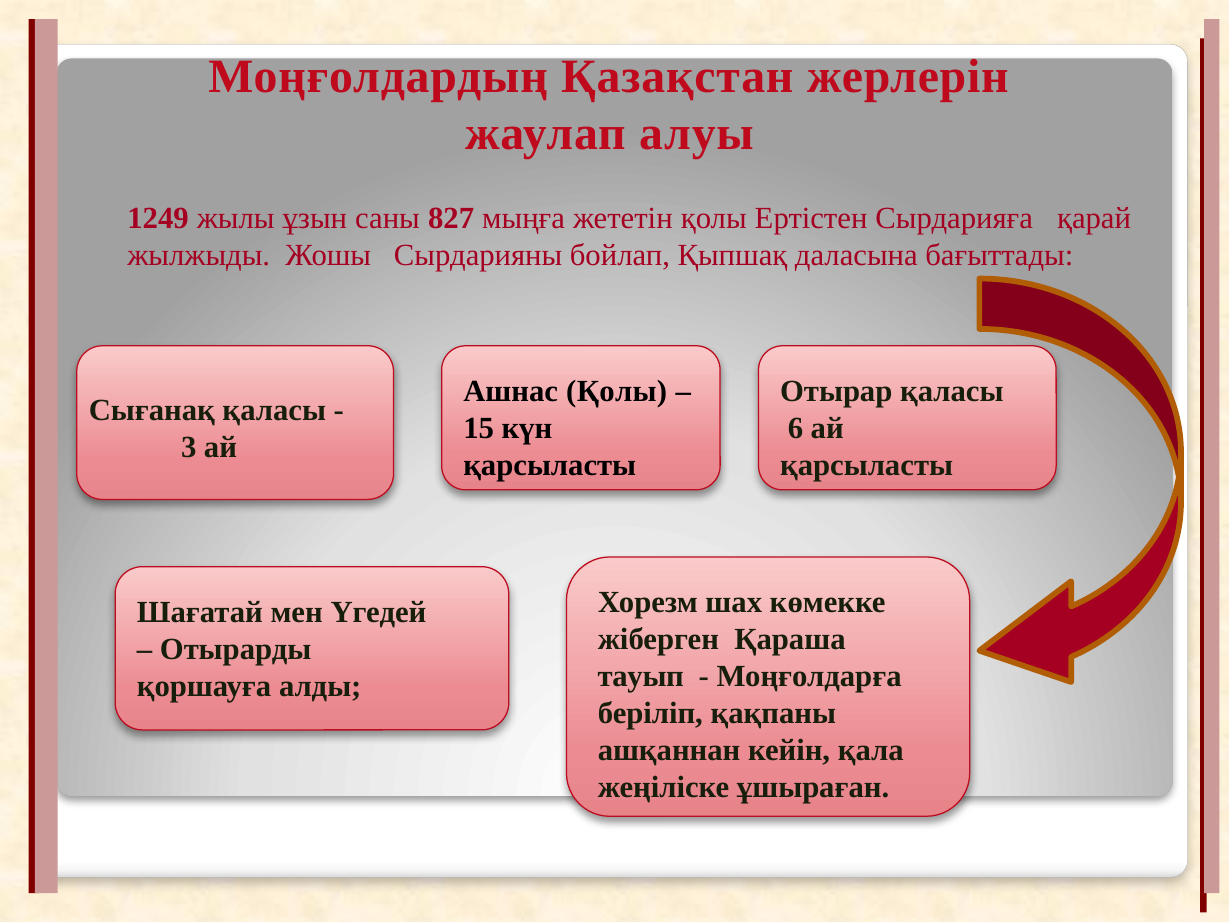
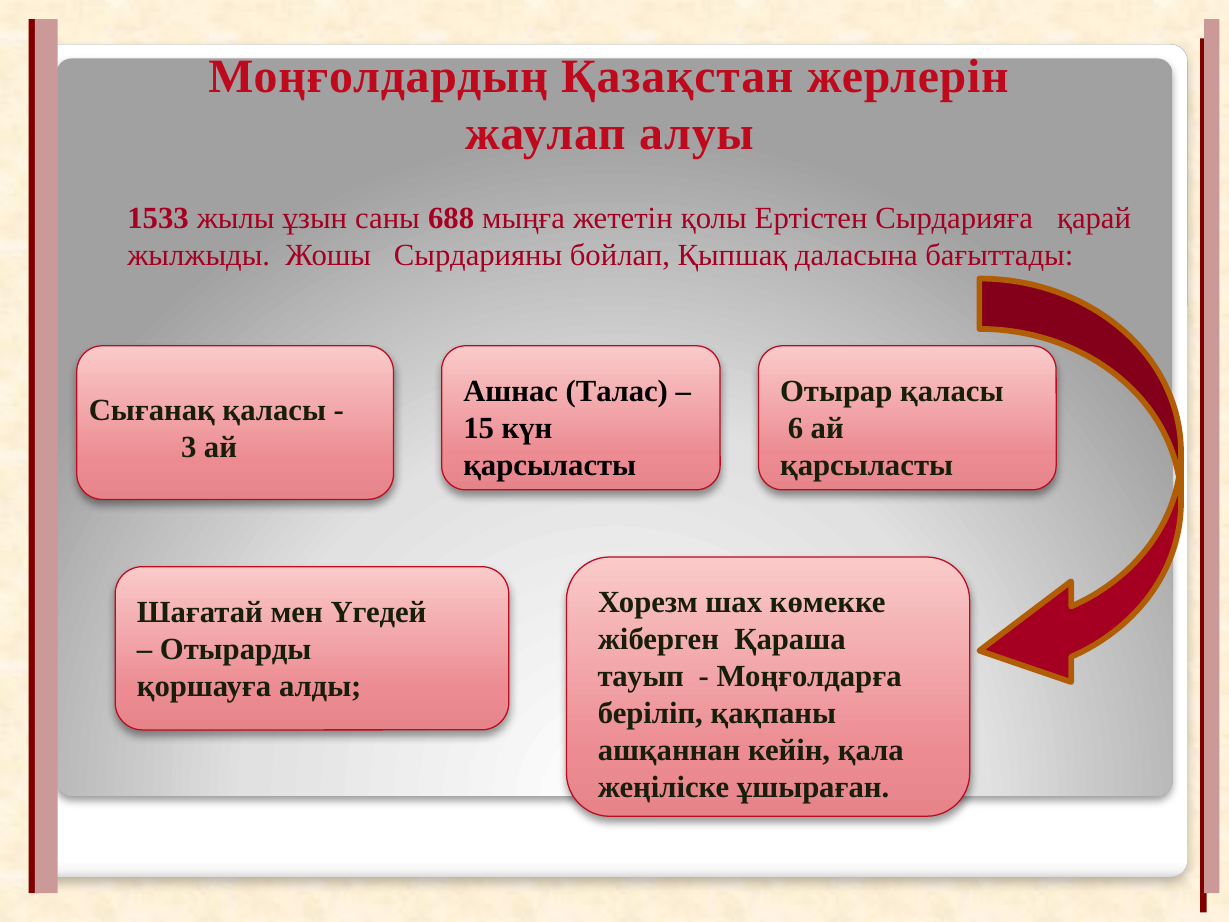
1249: 1249 -> 1533 (158, 219)
827: 827 -> 688 (451, 219)
Ашнас Қолы: Қолы -> Талас (617, 391)
